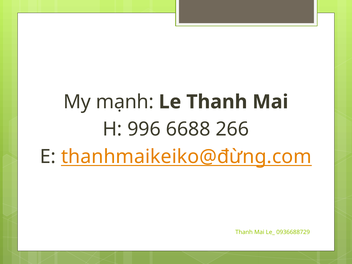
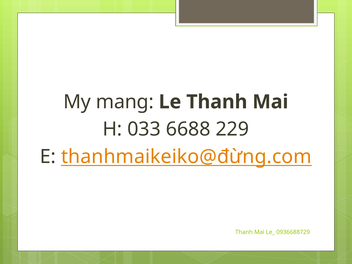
mạnh: mạnh -> mang (125, 102)
996: 996 -> 033 (144, 129)
266: 266 -> 229 (232, 129)
